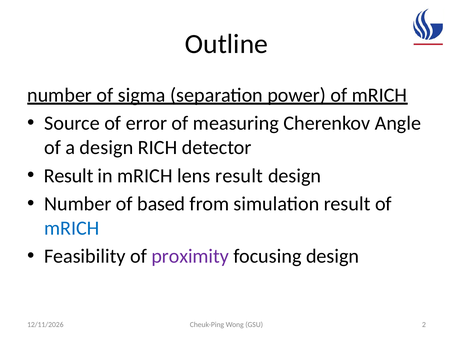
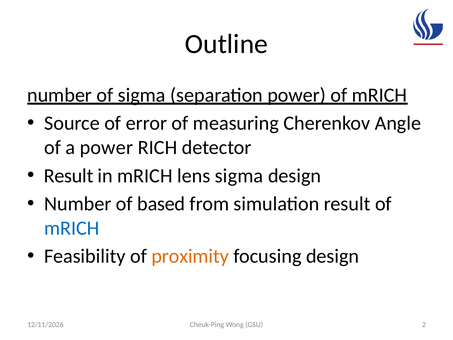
a design: design -> power (106, 147)
lens result: result -> sigma (239, 176)
proximity colour: purple -> orange (190, 256)
